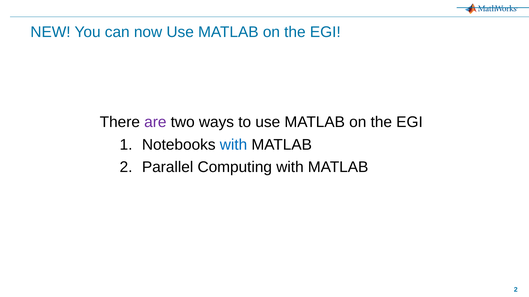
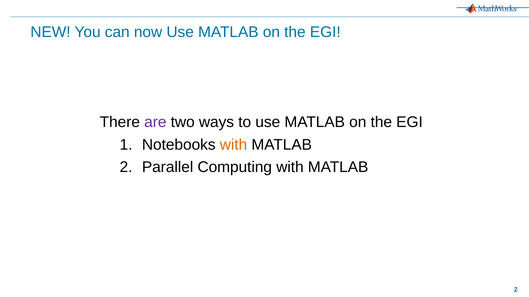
with colour: blue -> orange (233, 145)
